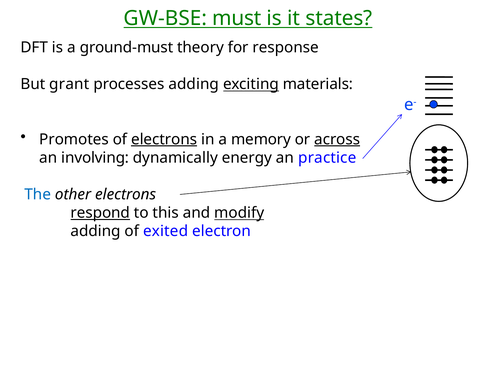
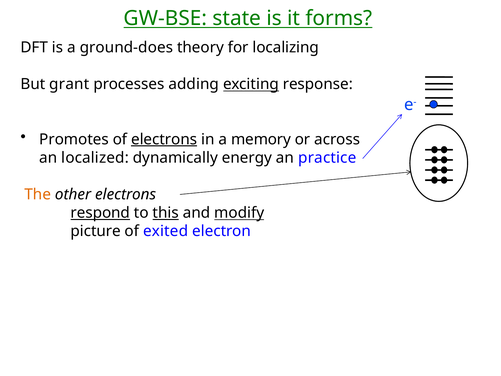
must: must -> state (237, 18)
states: states -> forms (339, 18)
ground-must: ground-must -> ground-does (126, 47)
response: response -> localizing (286, 47)
materials: materials -> response (318, 84)
across underline: present -> none (337, 139)
involving: involving -> localized (95, 158)
The colour: blue -> orange (38, 194)
this underline: none -> present (166, 213)
adding: adding -> picture (96, 231)
